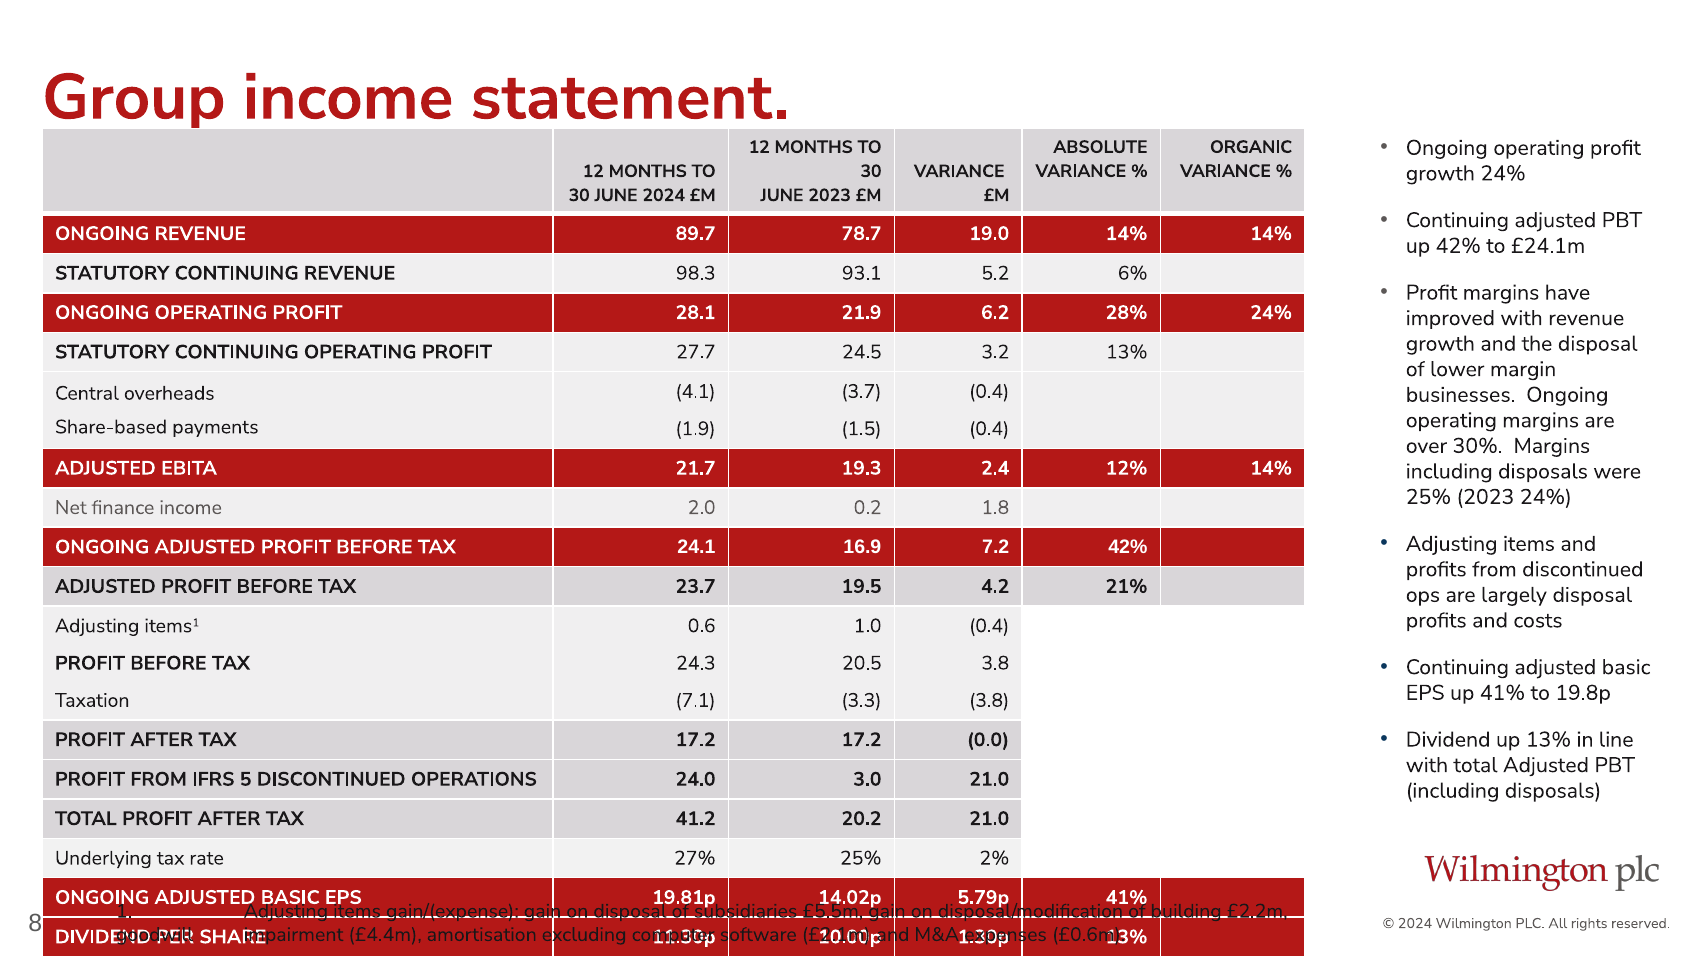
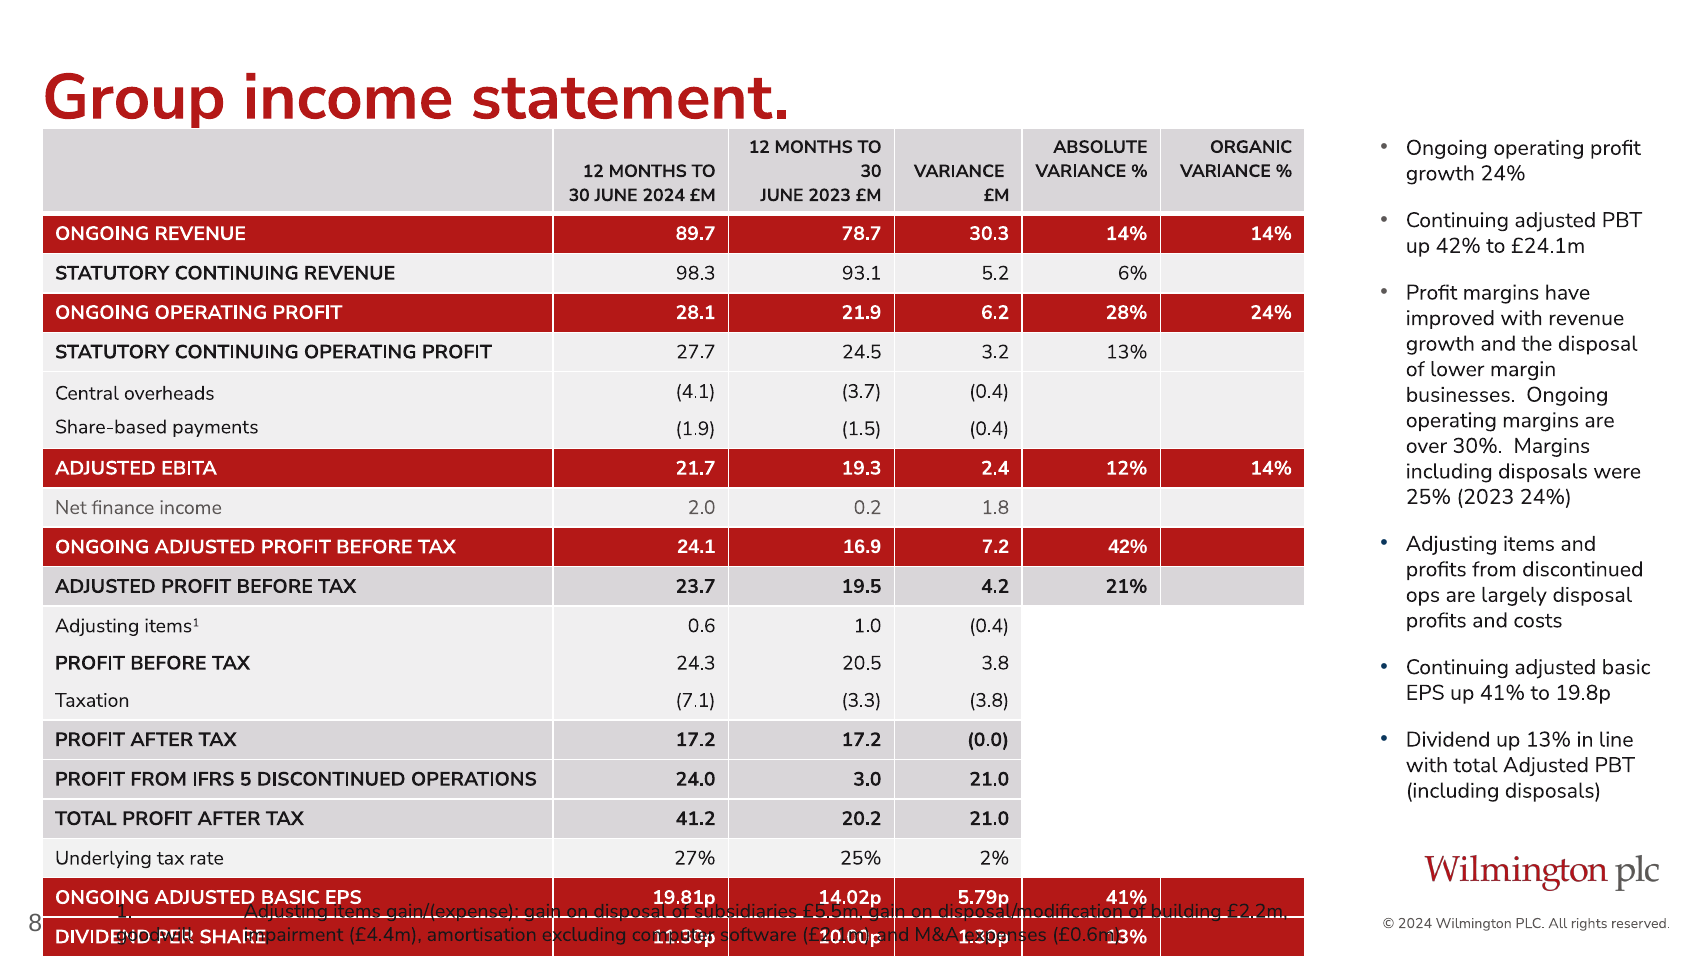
19.0: 19.0 -> 30.3 (989, 234)
